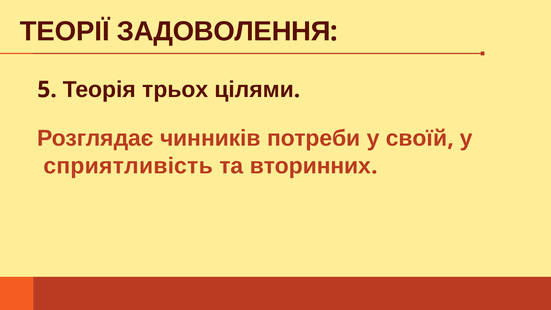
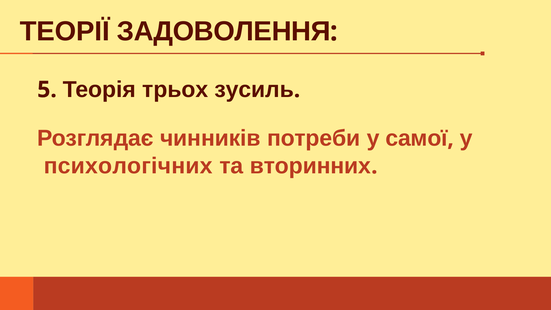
цілями: цілями -> зусиль (254, 90)
своїй: своїй -> самої (417, 138)
сприятливість: сприятливість -> психологічних (128, 166)
